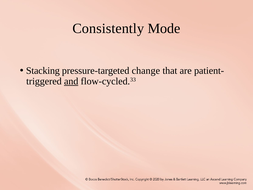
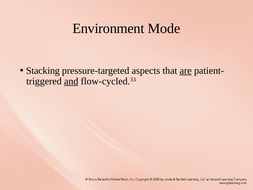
Consistently: Consistently -> Environment (108, 28)
change: change -> aspects (146, 71)
are underline: none -> present (186, 71)
